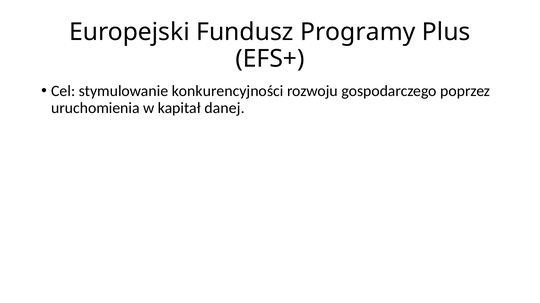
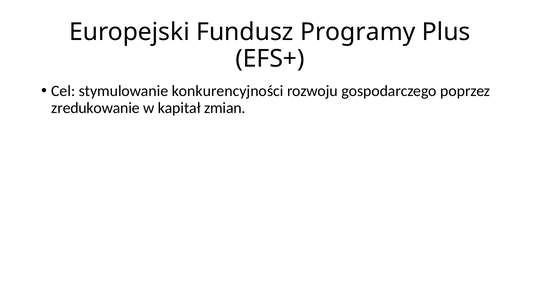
uruchomienia: uruchomienia -> zredukowanie (96, 108)
danej: danej -> zmian (225, 108)
